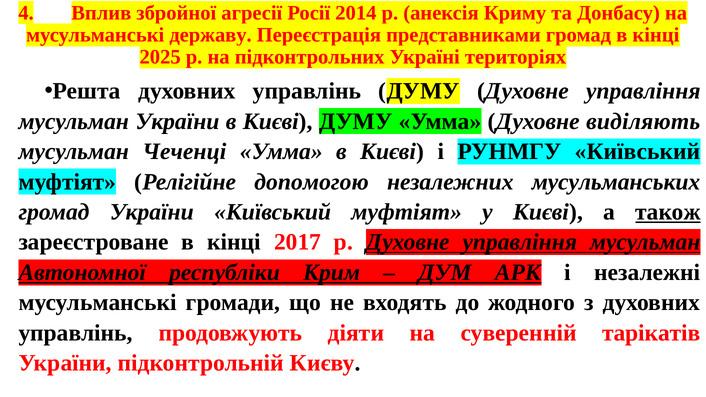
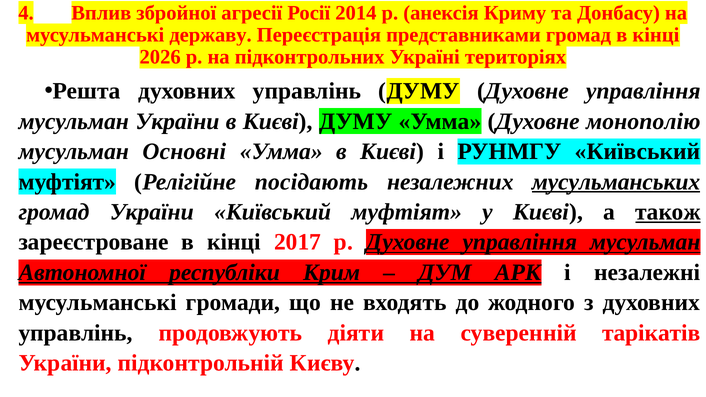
2025: 2025 -> 2026 (160, 57)
виділяють: виділяють -> монополію (643, 121)
Чеченці: Чеченці -> Основні (184, 152)
допомогою: допомогою -> посідають (311, 182)
мусульманських underline: none -> present (616, 182)
